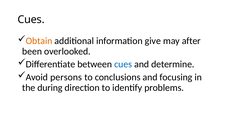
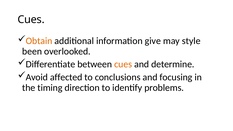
after: after -> style (191, 41)
cues colour: blue -> orange (123, 64)
persons: persons -> affected (66, 77)
during: during -> timing (50, 88)
